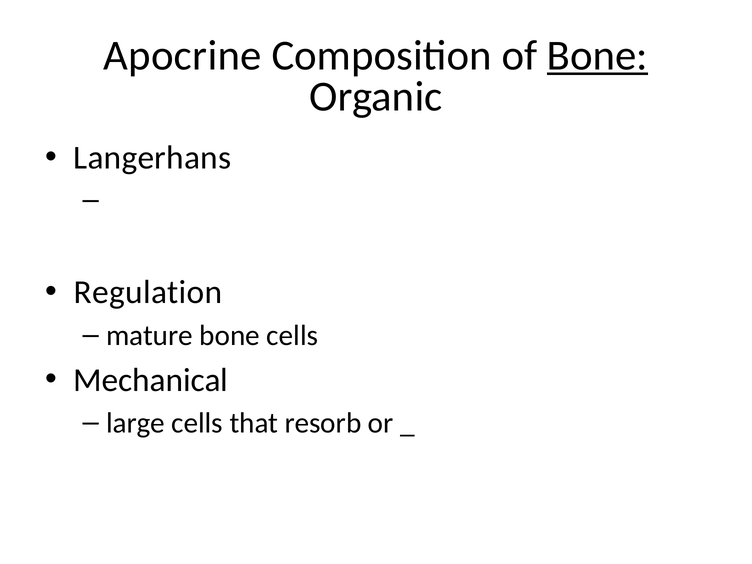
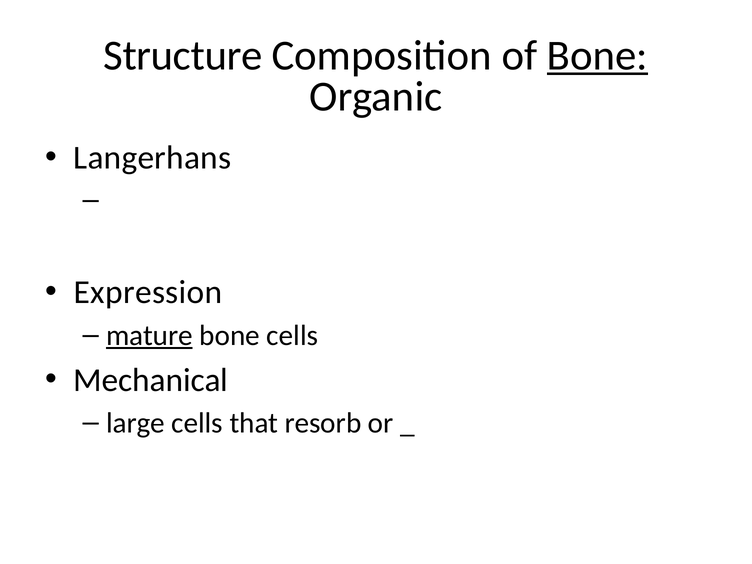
Apocrine: Apocrine -> Structure (183, 55)
Regulation: Regulation -> Expression (148, 292)
mature underline: none -> present (150, 336)
